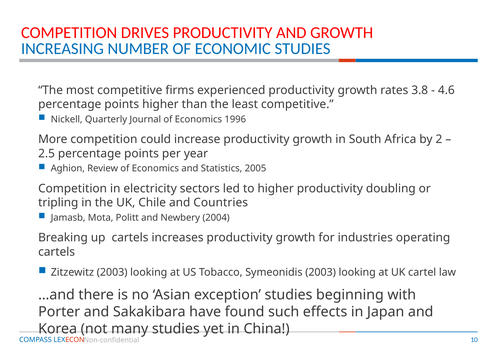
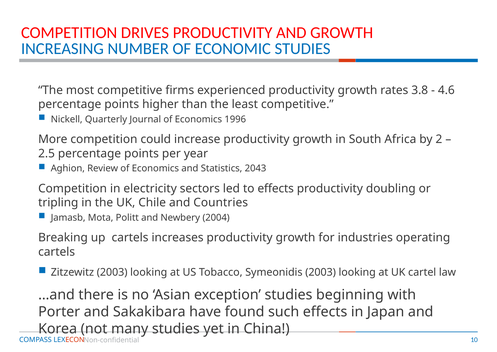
2005: 2005 -> 2043 (255, 168)
to higher: higher -> effects (276, 188)
